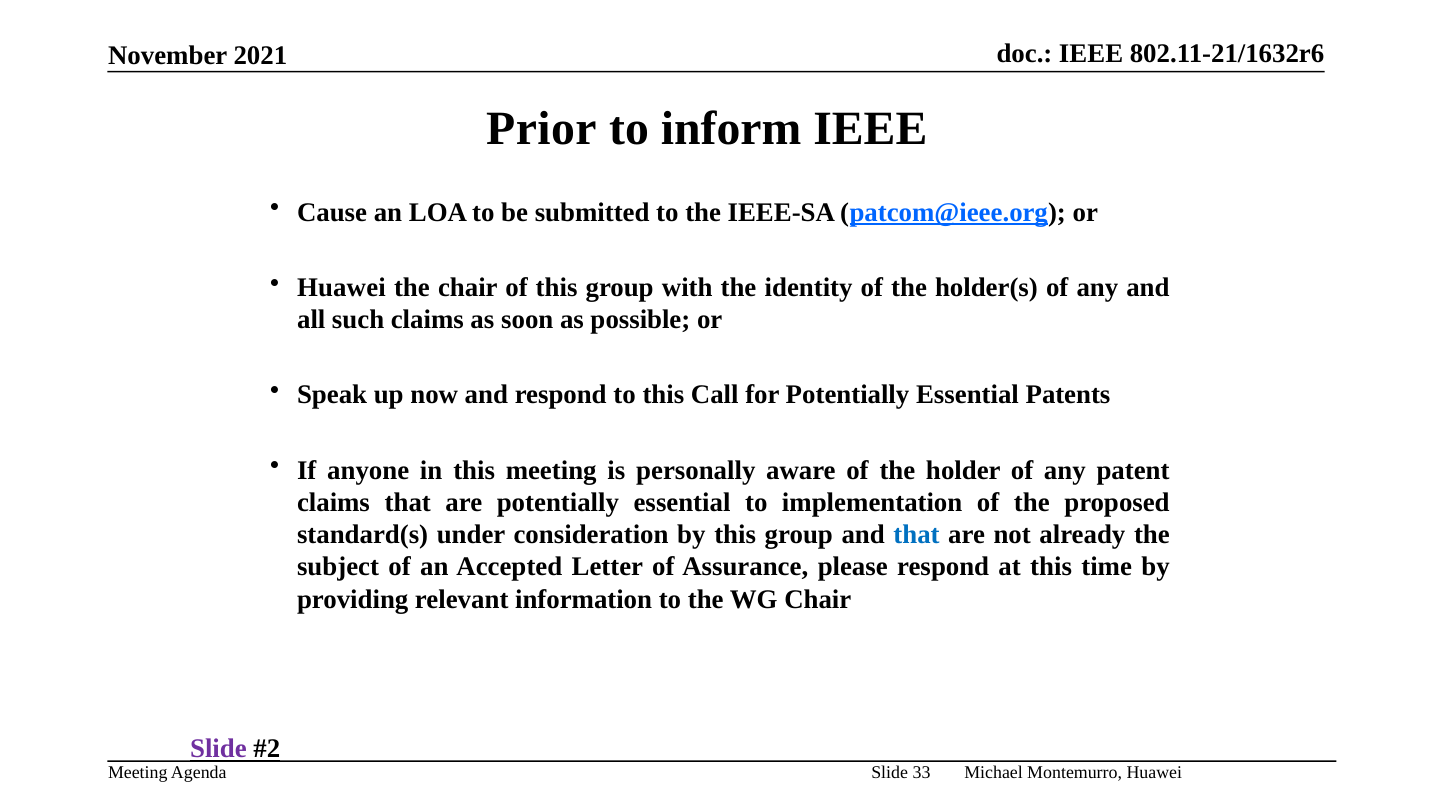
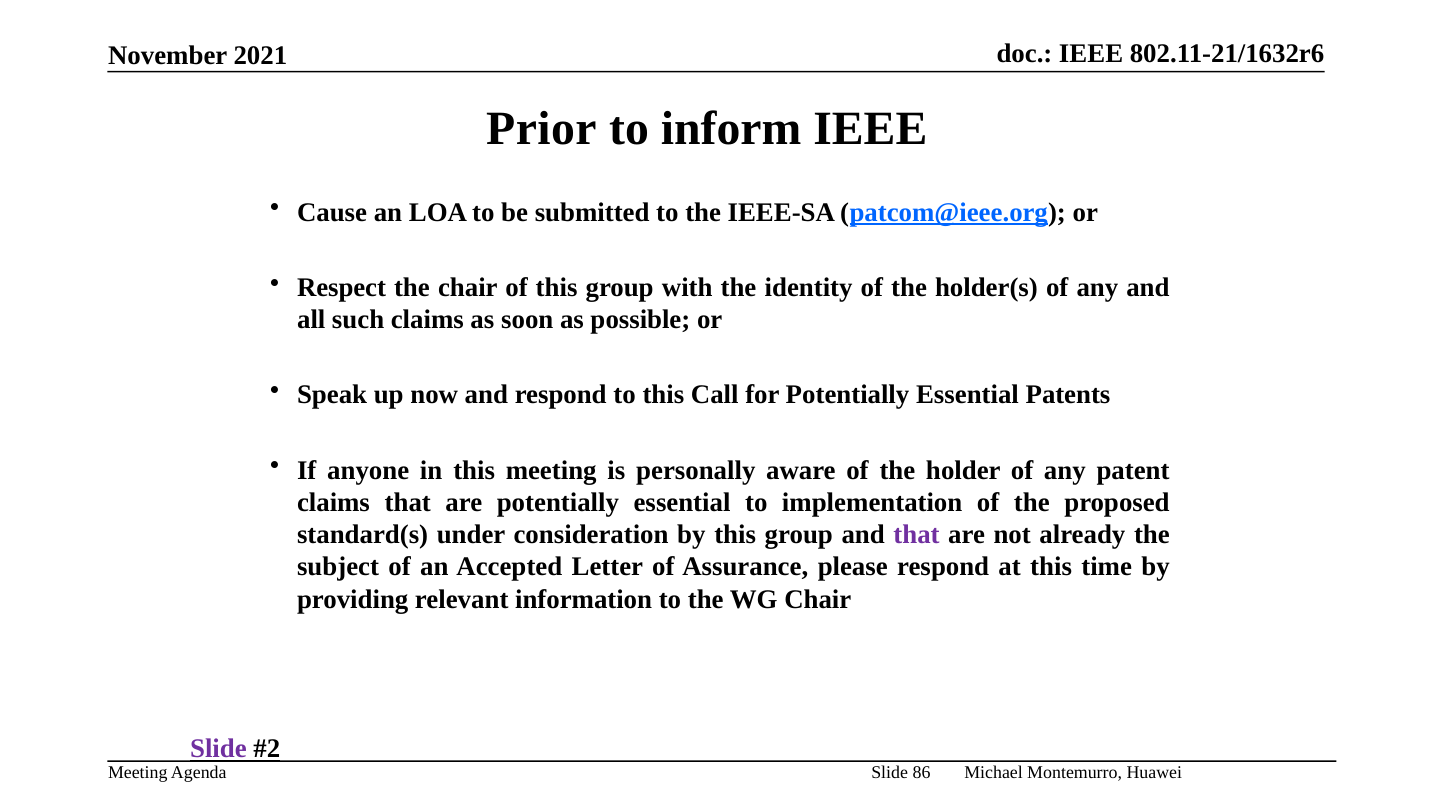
Huawei: Huawei -> Respect (342, 287)
that colour: blue -> purple (916, 534)
33: 33 -> 86 (922, 773)
